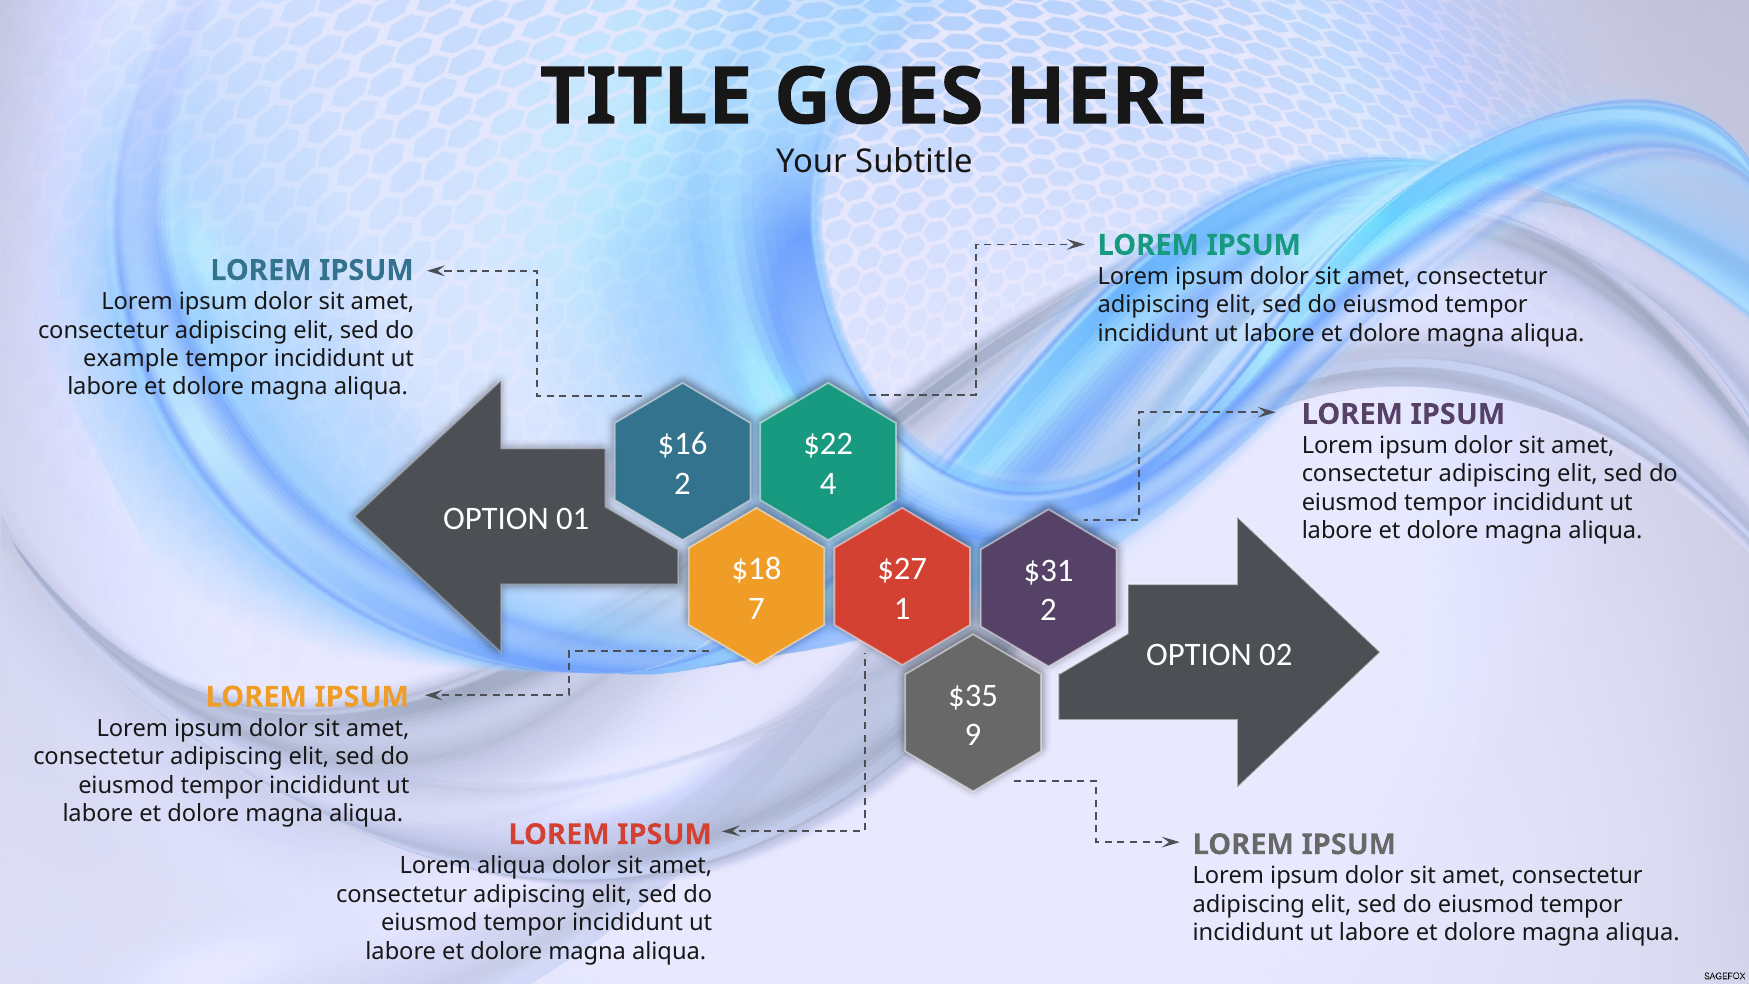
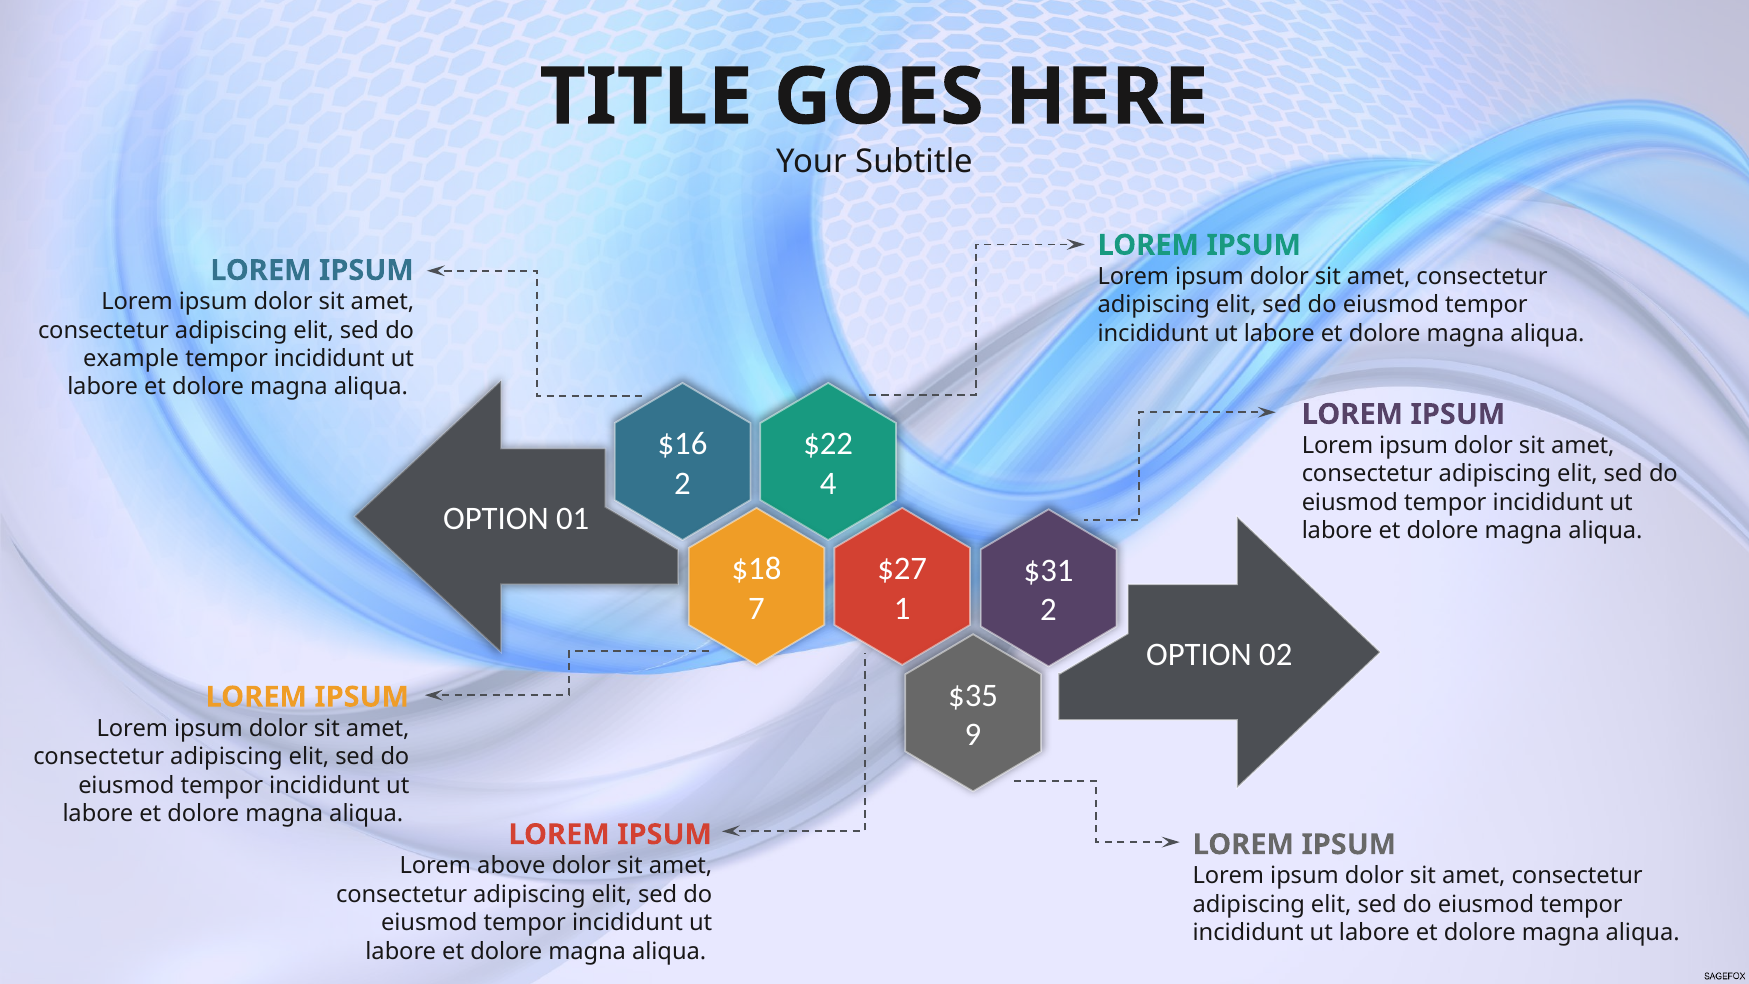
Lorem aliqua: aliqua -> above (511, 866)
